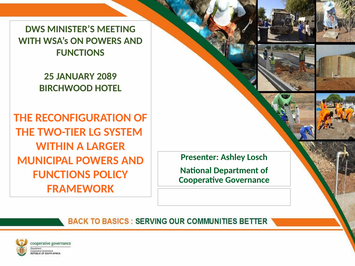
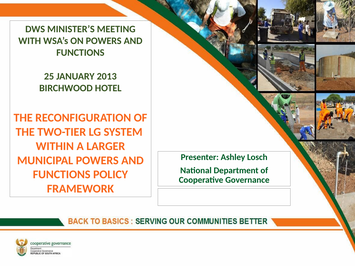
2089: 2089 -> 2013 (107, 76)
